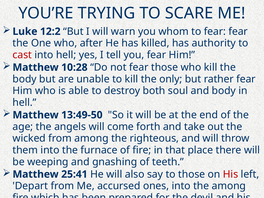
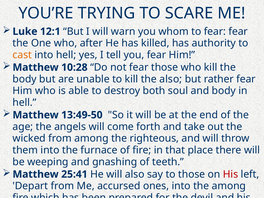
12:2: 12:2 -> 12:1 (50, 31)
cast colour: red -> orange (22, 55)
the only: only -> also (171, 79)
